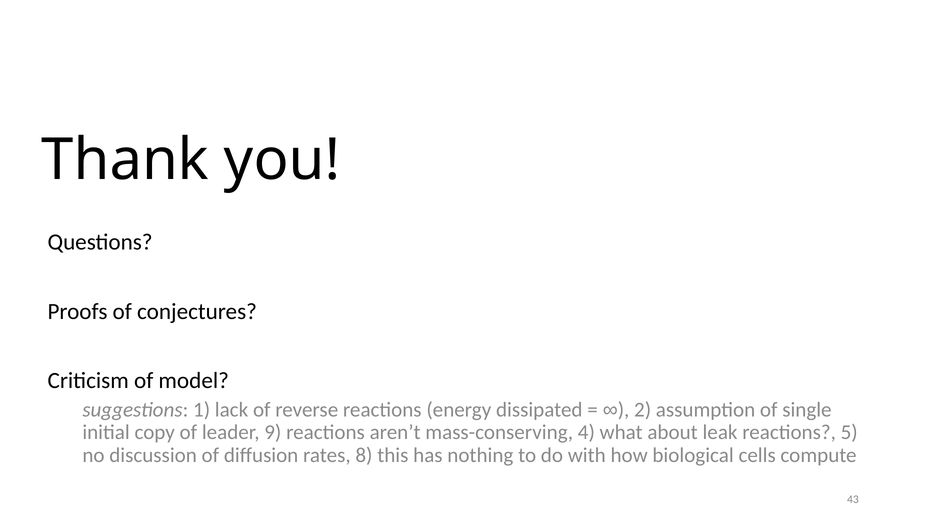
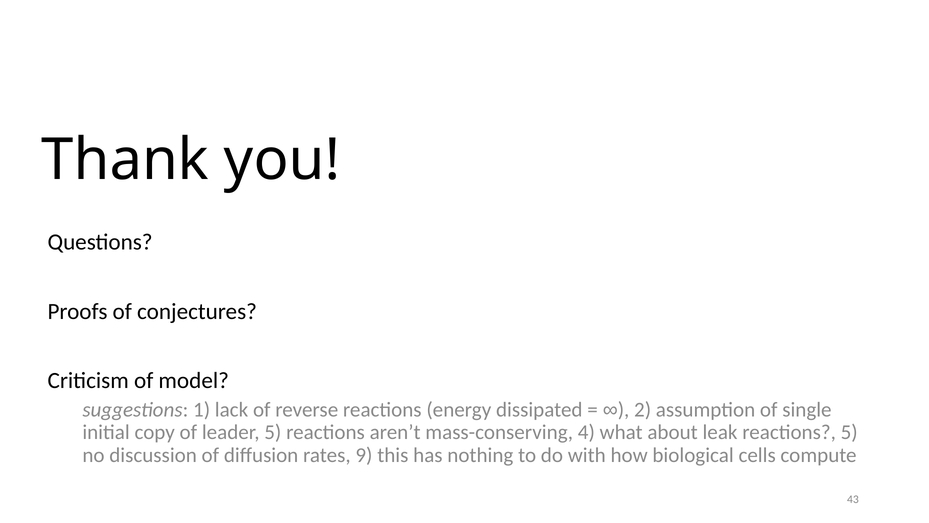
leader 9: 9 -> 5 (273, 432)
8: 8 -> 9 (364, 455)
